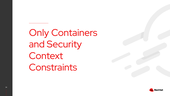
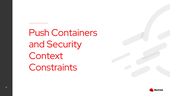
Only: Only -> Push (39, 33)
